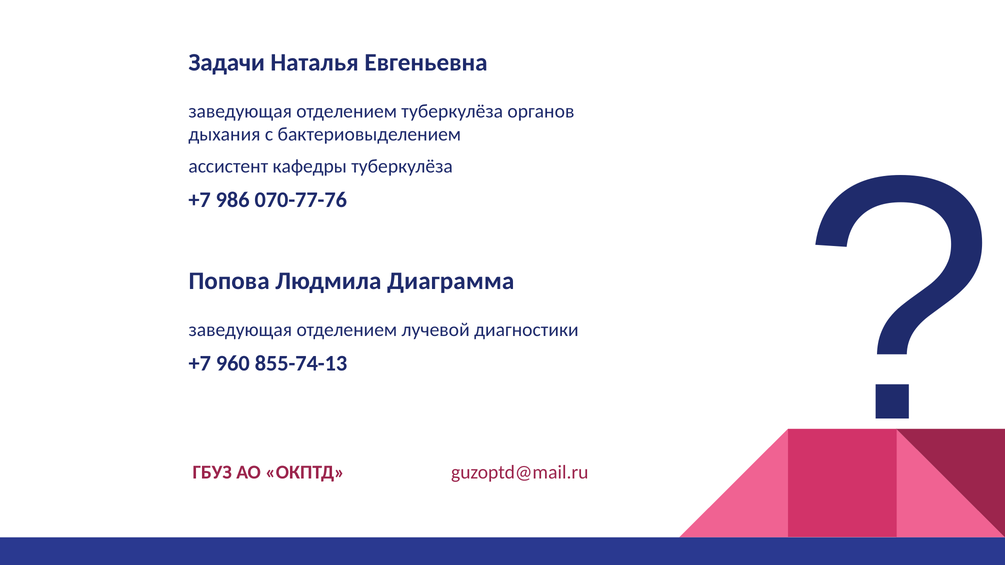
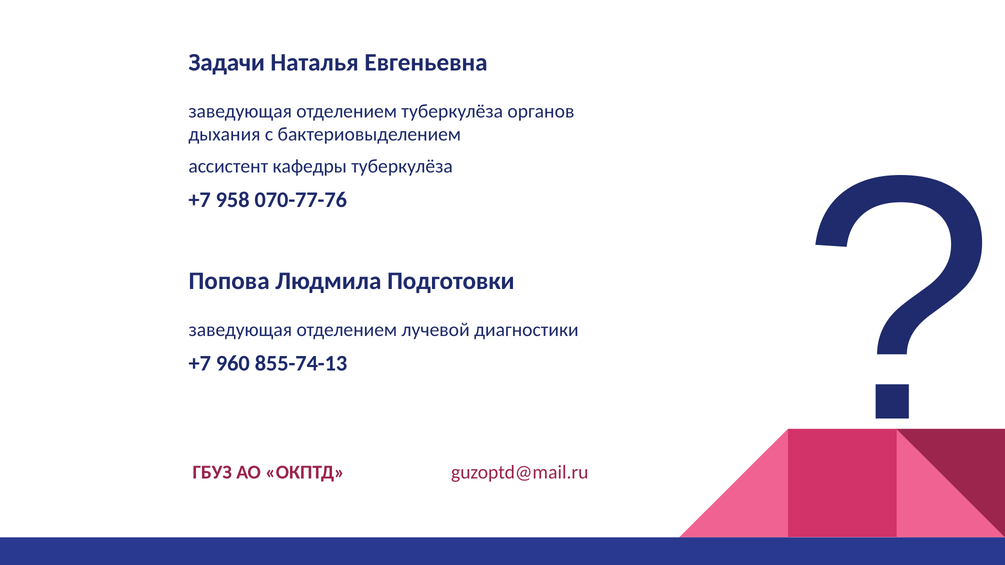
986: 986 -> 958 (233, 200)
Диаграмма: Диаграмма -> Подготовки (451, 281)
